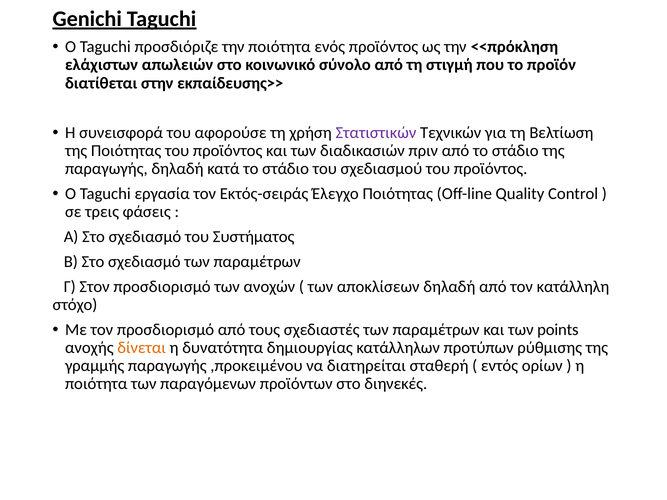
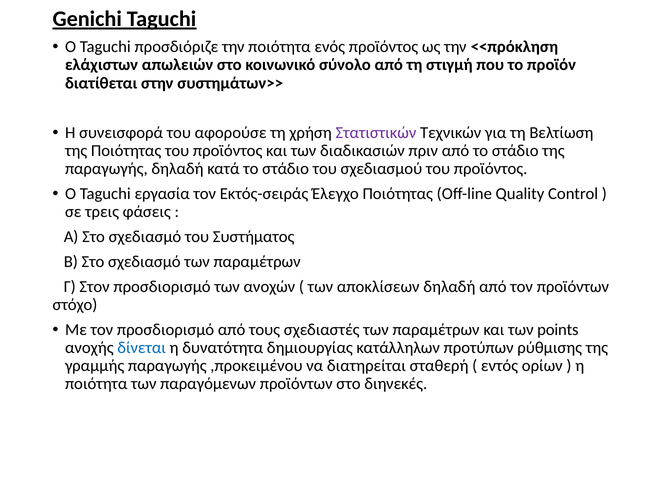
εκπαίδευσης>>: εκπαίδευσης>> -> συστημάτων>> (230, 83)
τον κατάλληλη: κατάλληλη -> προϊόντων (573, 287)
δίνεται colour: orange -> blue (142, 348)
